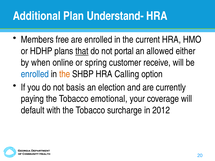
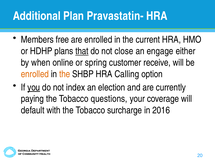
Understand-: Understand- -> Pravastatin- (115, 16)
portal: portal -> close (124, 51)
allowed: allowed -> engage (160, 51)
enrolled colour: blue -> orange (35, 74)
you underline: none -> present (34, 88)
basis: basis -> index (76, 88)
emotional: emotional -> questions (109, 99)
2012: 2012 -> 2016 (161, 110)
